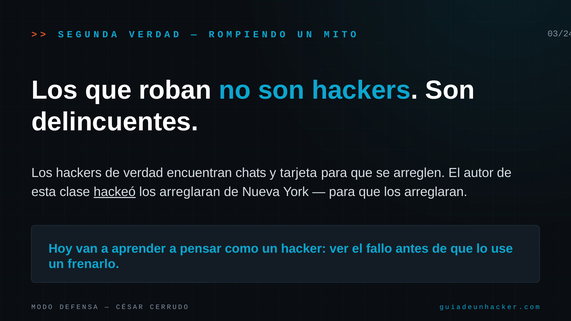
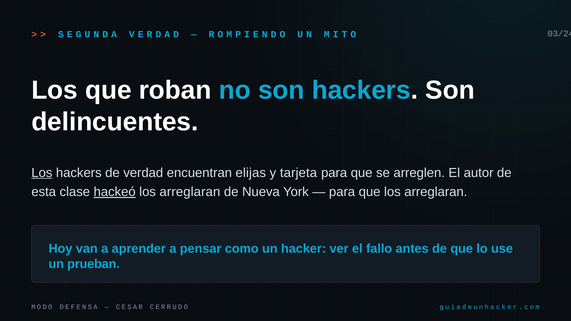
Los underline: none -> present (42, 173)
chats: chats -> elijas (251, 173)
frenarlo: frenarlo -> prueban (93, 264)
